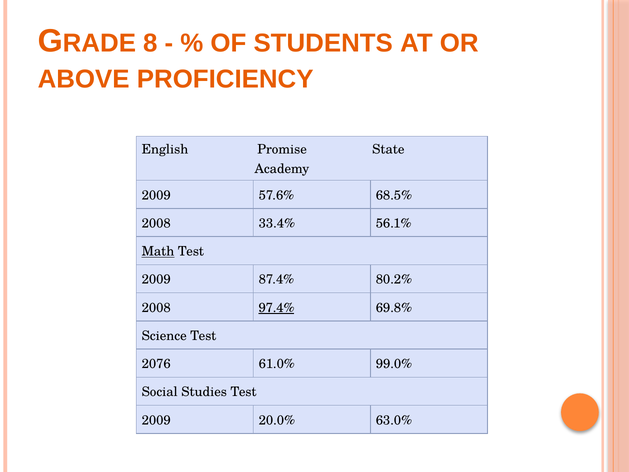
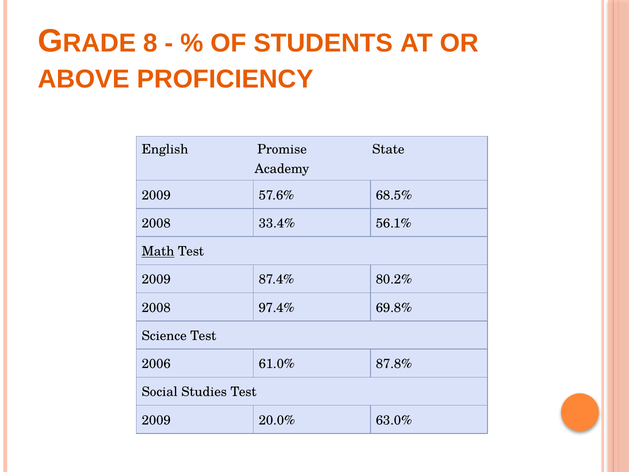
97.4% underline: present -> none (276, 308)
2076: 2076 -> 2006 (156, 364)
99.0%: 99.0% -> 87.8% (394, 364)
